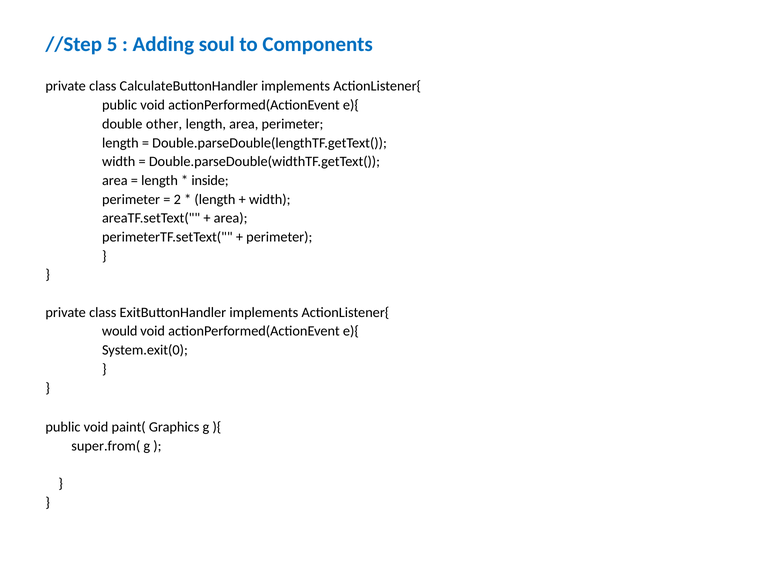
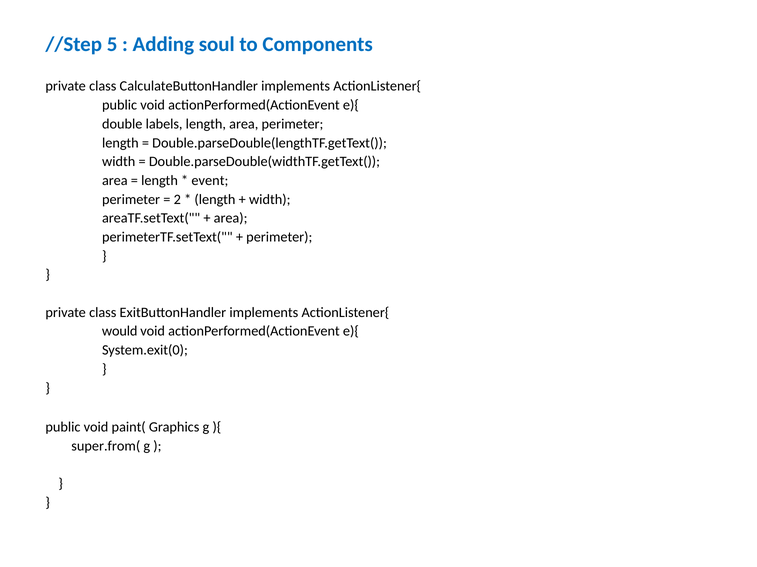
other: other -> labels (164, 124)
inside: inside -> event (210, 181)
